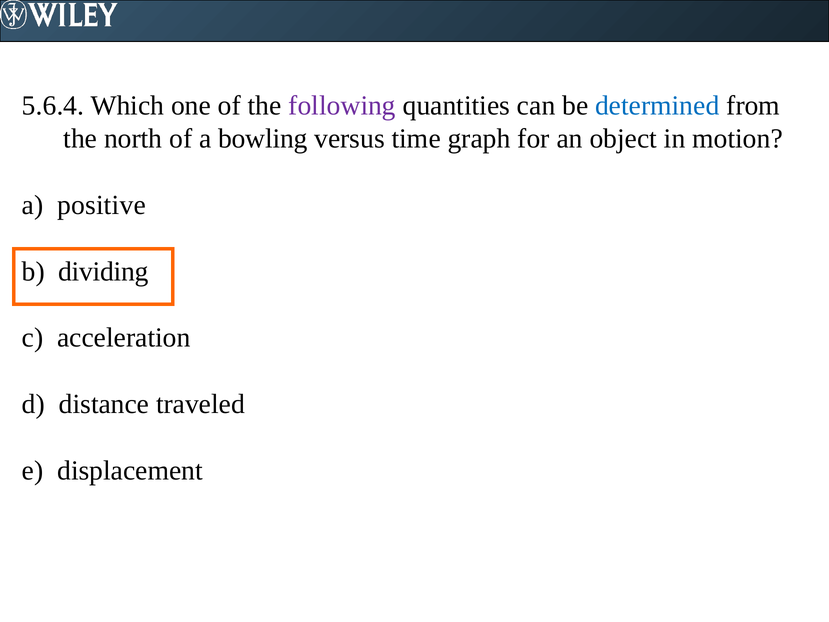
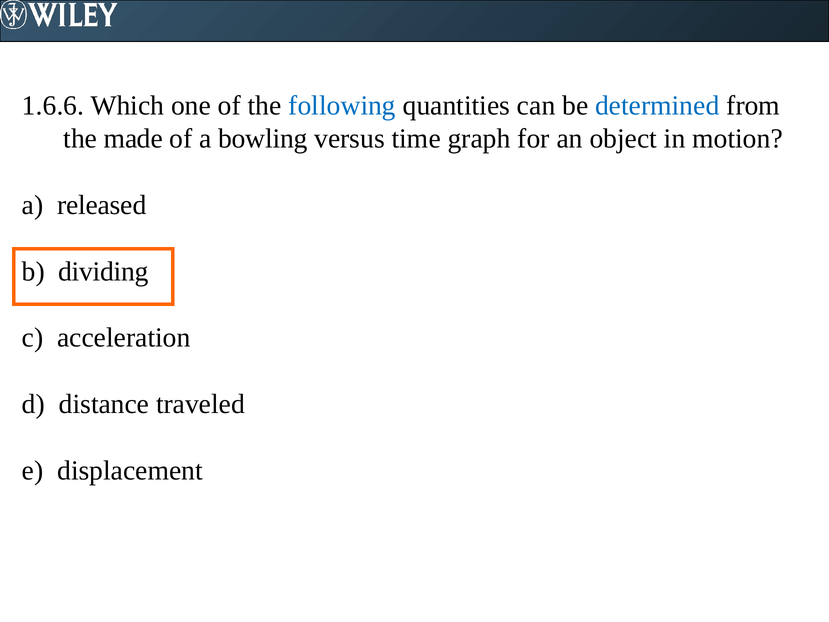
5.6.4: 5.6.4 -> 1.6.6 (53, 105)
following colour: purple -> blue (342, 105)
north: north -> made (133, 139)
positive: positive -> released (102, 205)
